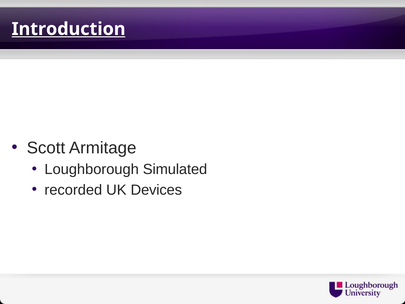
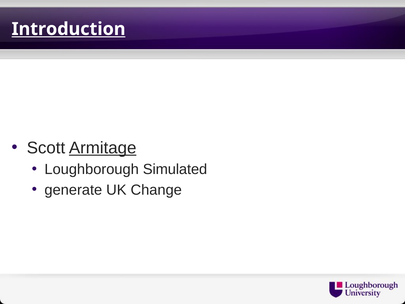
Armitage underline: none -> present (103, 148)
recorded: recorded -> generate (73, 190)
Devices: Devices -> Change (156, 190)
